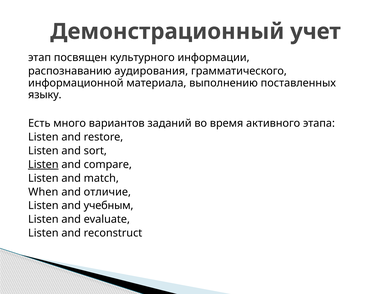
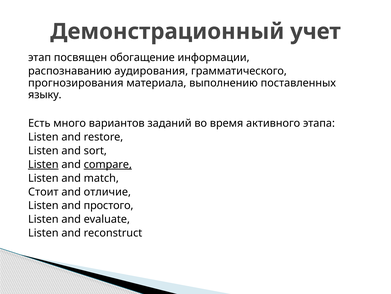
культурного: культурного -> обогащение (142, 57)
информационной: информационной -> прогнозирования (76, 83)
compare underline: none -> present (108, 164)
When: When -> Стоит (43, 191)
учебным: учебным -> простого (109, 205)
